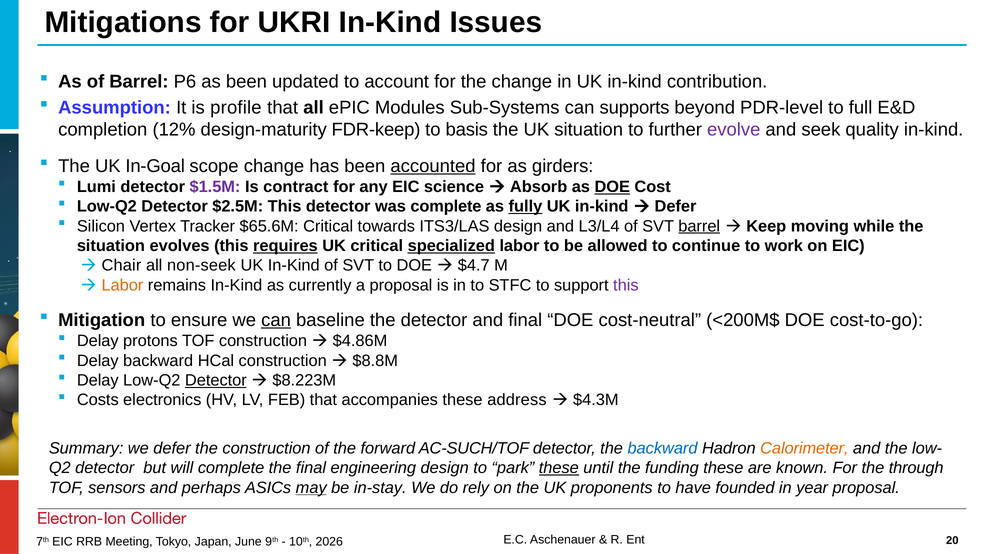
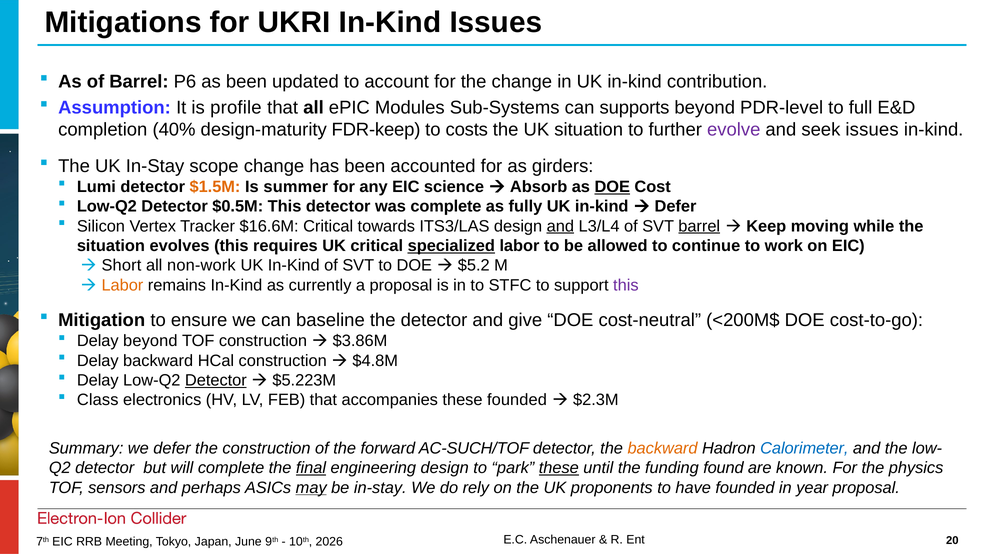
12%: 12% -> 40% (174, 130)
basis: basis -> costs (467, 130)
seek quality: quality -> issues (872, 130)
UK In-Goal: In-Goal -> In-Stay (155, 166)
accounted underline: present -> none (433, 166)
$1.5M colour: purple -> orange (215, 187)
contract: contract -> summer (296, 187)
$2.5M: $2.5M -> $0.5M (238, 206)
fully underline: present -> none (525, 206)
$65.6M: $65.6M -> $16.6M (269, 226)
and underline: none -> present (560, 226)
requires underline: present -> none (285, 246)
Chair: Chair -> Short (121, 266)
non-seek: non-seek -> non-work (201, 266)
$4.7: $4.7 -> $5.2 (474, 266)
can underline: present -> none (276, 320)
and final: final -> give (525, 320)
Delay protons: protons -> beyond (150, 341)
$4.86M: $4.86M -> $3.86M (360, 341)
$8.8M: $8.8M -> $4.8M (375, 361)
$8.223M: $8.223M -> $5.223M (304, 380)
Costs: Costs -> Class (98, 400)
these address: address -> founded (517, 400)
$4.3M: $4.3M -> $2.3M (596, 400)
backward colour: blue -> orange (663, 448)
Calorimeter colour: orange -> blue (804, 448)
final underline: none -> present (311, 468)
funding these: these -> found (723, 468)
through: through -> physics (916, 468)
